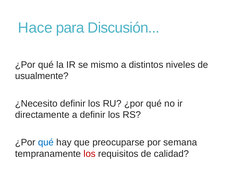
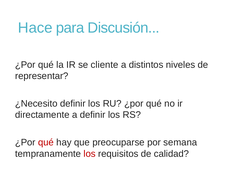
mismo: mismo -> cliente (105, 65)
usualmente: usualmente -> representar (42, 76)
qué colour: blue -> red (46, 142)
